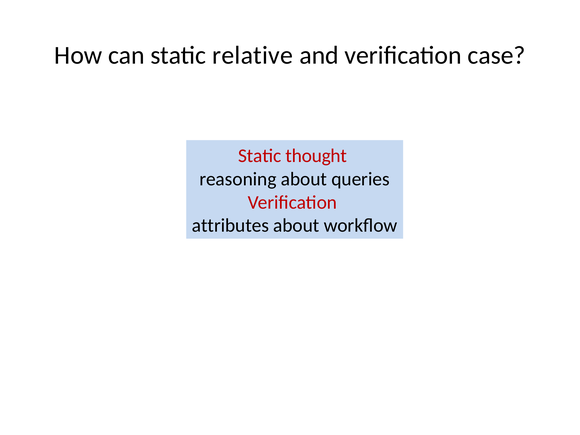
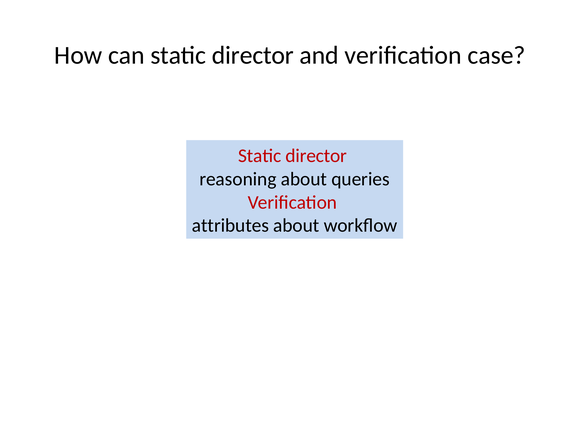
can static relative: relative -> director (253, 55)
thought: thought -> director (316, 156)
